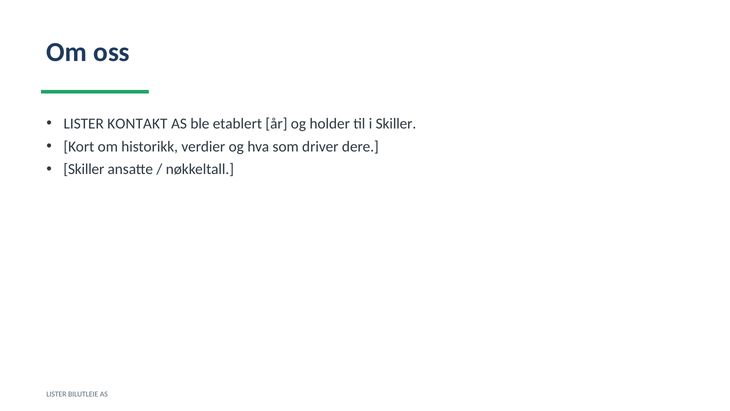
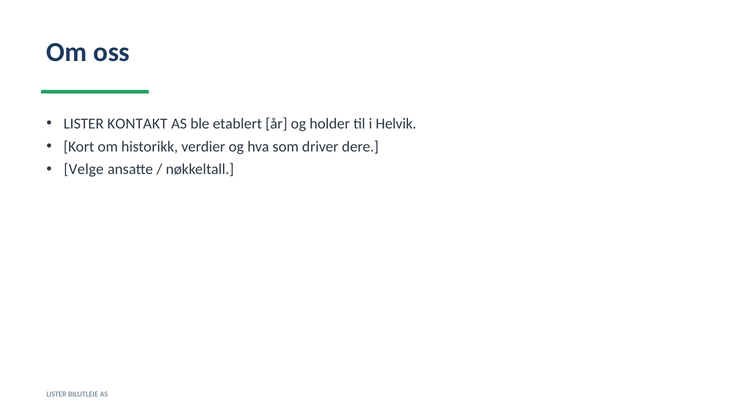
i Skiller: Skiller -> Helvik (396, 124)
Skiller: Skiller -> Velge (84, 169)
